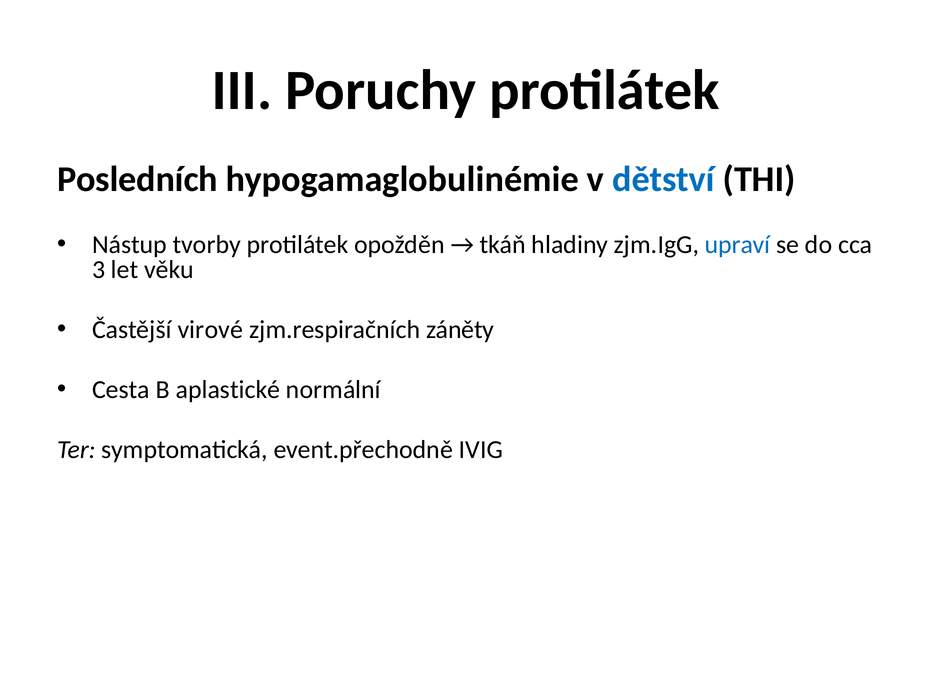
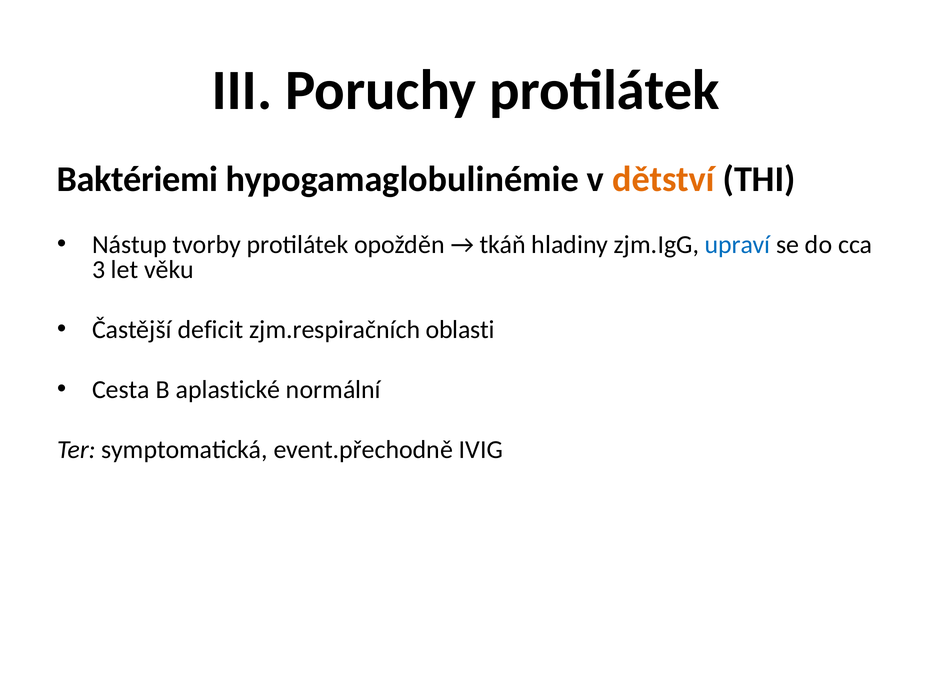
Posledních: Posledních -> Baktériemi (138, 179)
dětství colour: blue -> orange (663, 179)
virové: virové -> deficit (210, 330)
záněty: záněty -> oblasti (460, 330)
